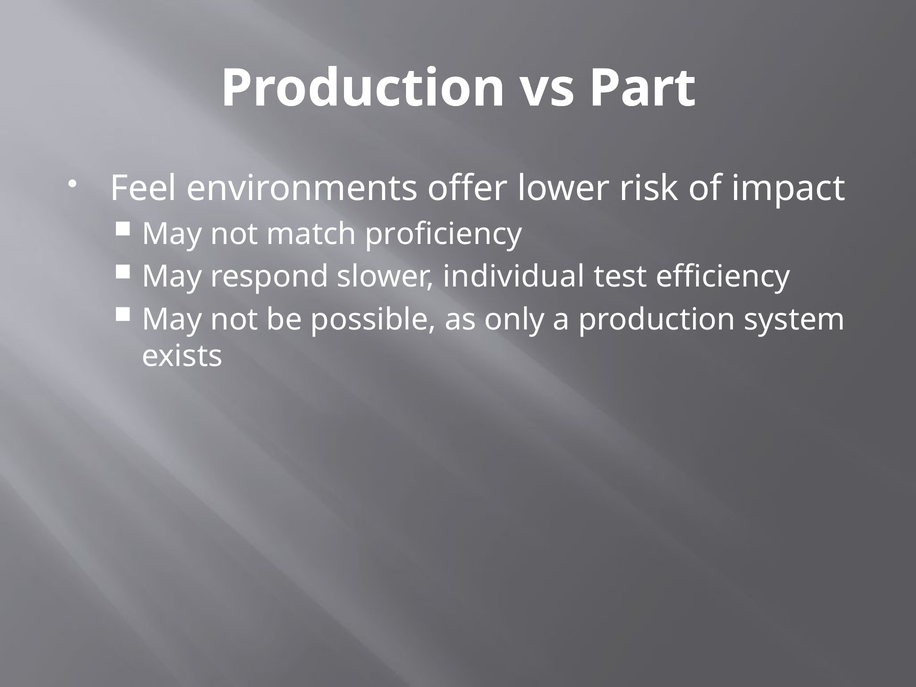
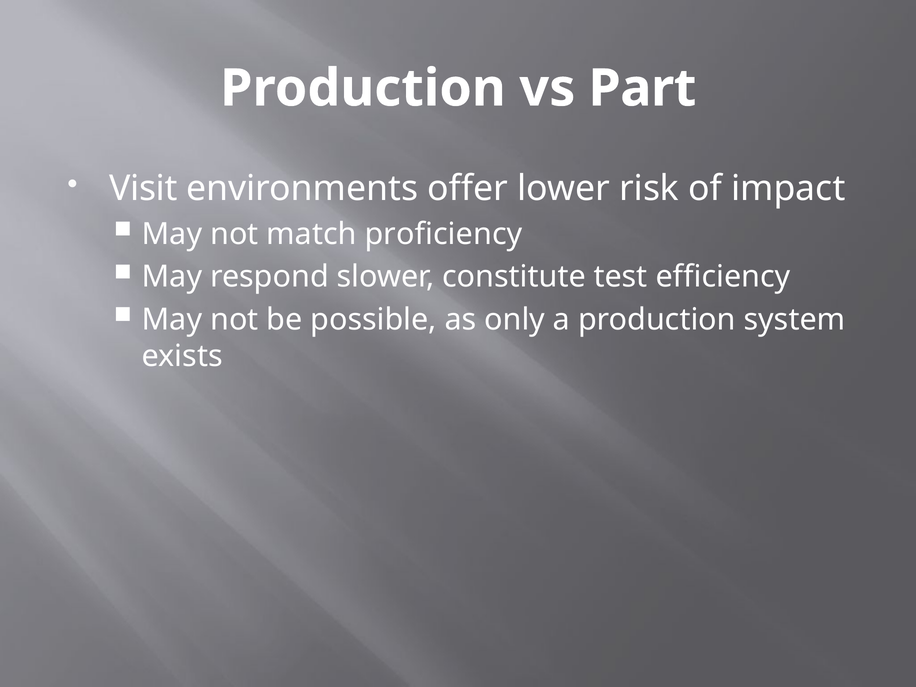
Feel: Feel -> Visit (144, 189)
individual: individual -> constitute (514, 277)
